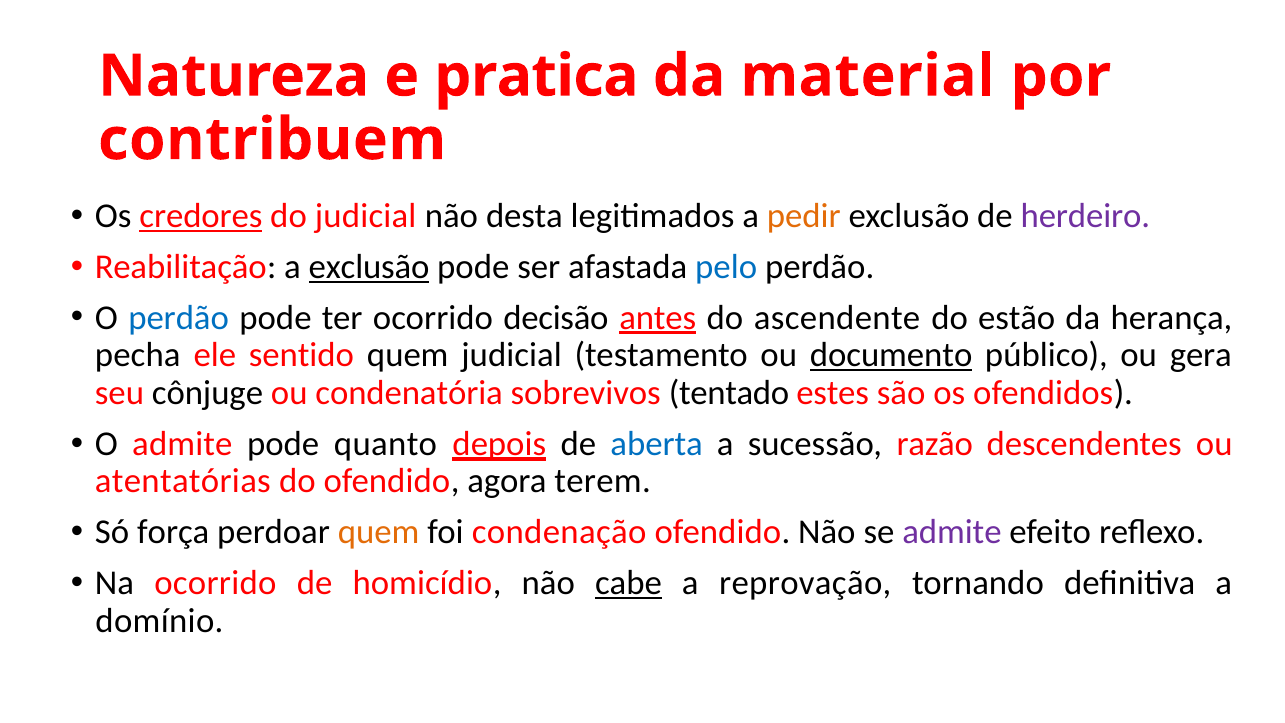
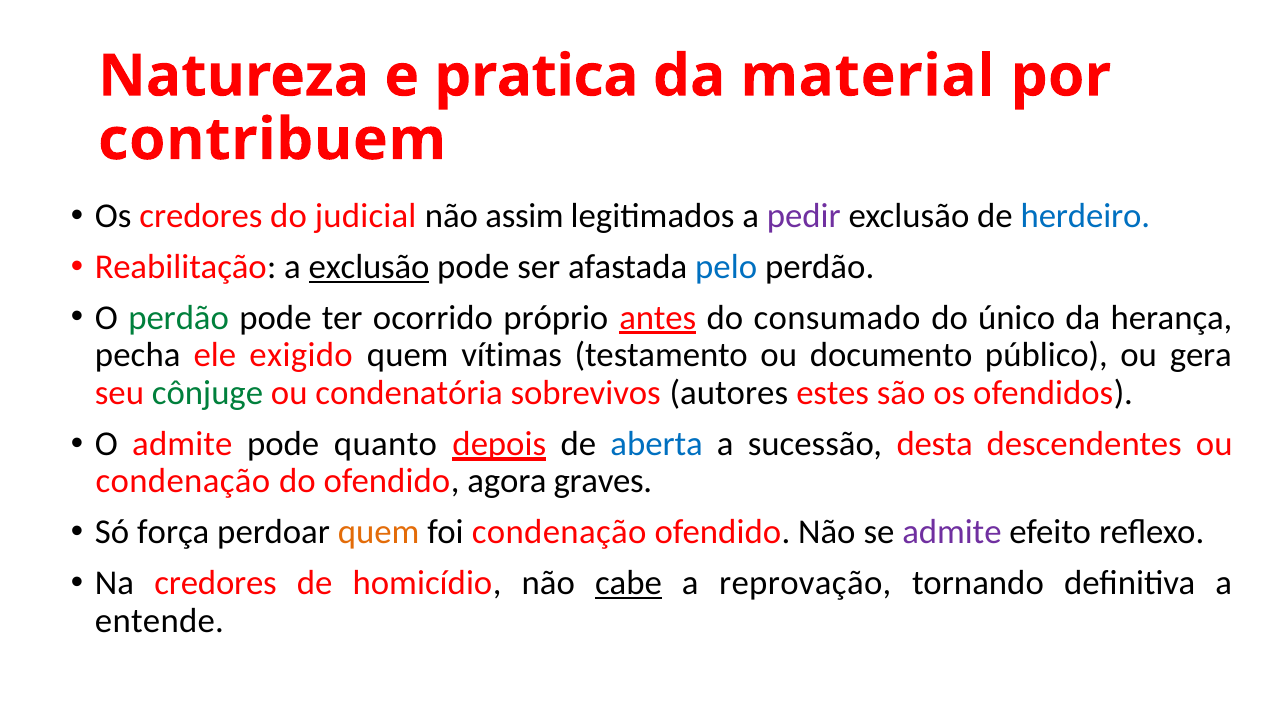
credores underline: present -> none (201, 216)
desta: desta -> assim (525, 216)
pedir colour: orange -> purple (804, 216)
herdeiro colour: purple -> blue (1085, 216)
perdão colour: blue -> green (179, 318)
decisão: decisão -> próprio (556, 318)
ascendente: ascendente -> consumado (837, 318)
estão: estão -> único (1017, 318)
sentido: sentido -> exigido (301, 355)
quem judicial: judicial -> vítimas (512, 355)
documento underline: present -> none (891, 355)
cônjuge colour: black -> green (207, 393)
tentado: tentado -> autores (729, 393)
razão: razão -> desta (935, 444)
atentatórias: atentatórias -> condenação (183, 481)
terem: terem -> graves (603, 481)
Na ocorrido: ocorrido -> credores (216, 583)
domínio: domínio -> entende (159, 621)
